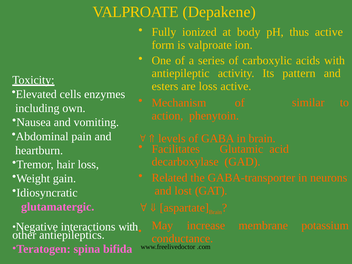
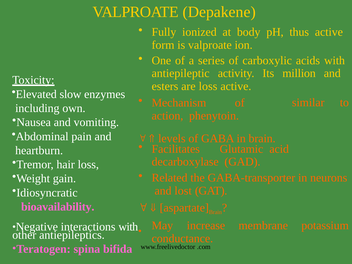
pattern: pattern -> million (299, 73)
cells: cells -> slow (70, 94)
glutamatergic: glutamatergic -> bioavailability (58, 207)
